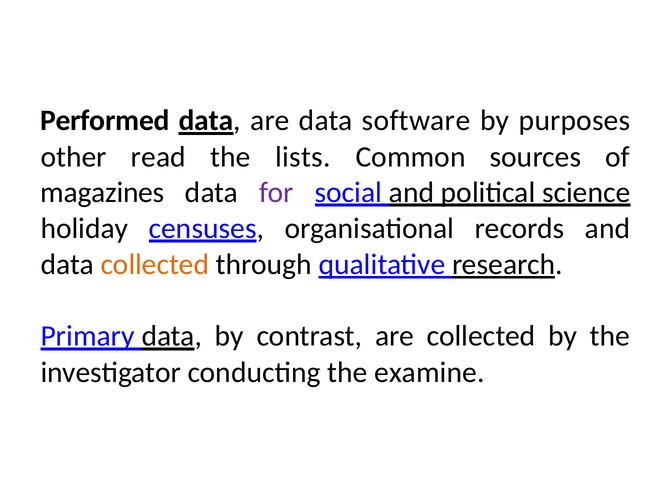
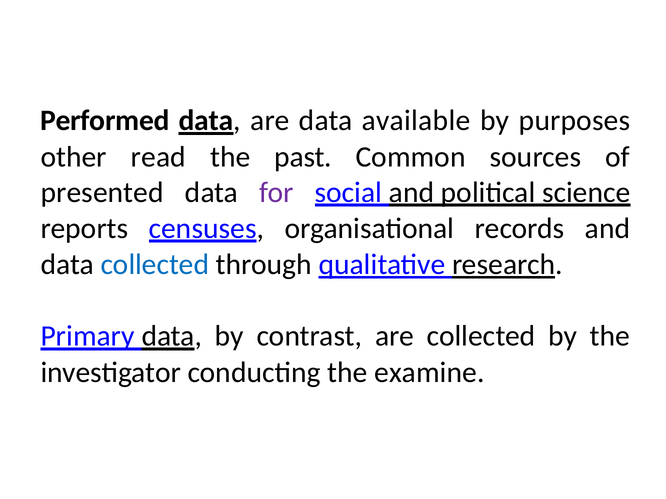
software: software -> available (416, 121)
lists: lists -> past (303, 157)
magazines: magazines -> presented (102, 192)
holiday: holiday -> reports (84, 229)
collected colour: orange -> blue (155, 265)
